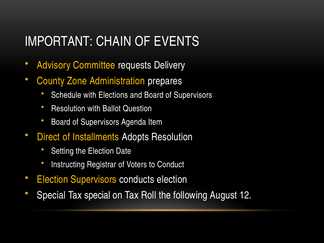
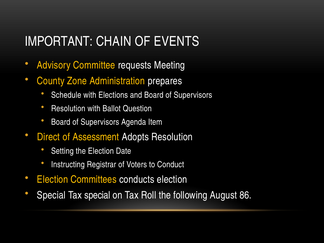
Delivery: Delivery -> Meeting (170, 65)
Installments: Installments -> Assessment (96, 137)
Election Supervisors: Supervisors -> Committees (94, 179)
12: 12 -> 86 (246, 195)
